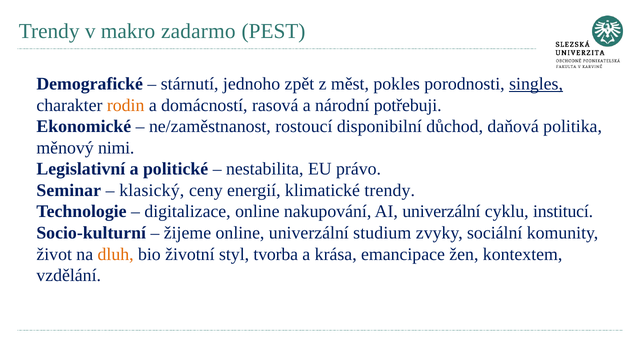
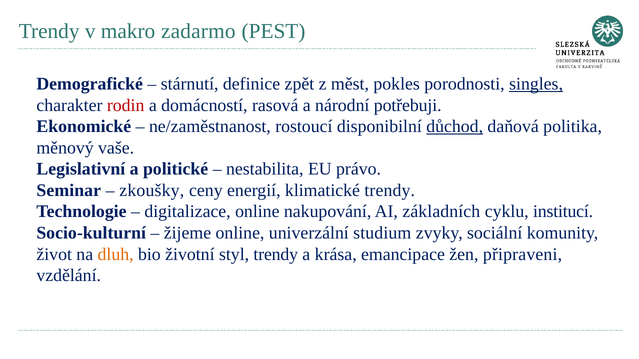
jednoho: jednoho -> definice (252, 84)
rodin colour: orange -> red (126, 105)
důchod underline: none -> present (455, 127)
nimi: nimi -> vaše (116, 148)
klasický: klasický -> zkoušky (152, 191)
AI univerzální: univerzální -> základních (441, 212)
styl tvorba: tvorba -> trendy (276, 255)
kontextem: kontextem -> připraveni (523, 255)
